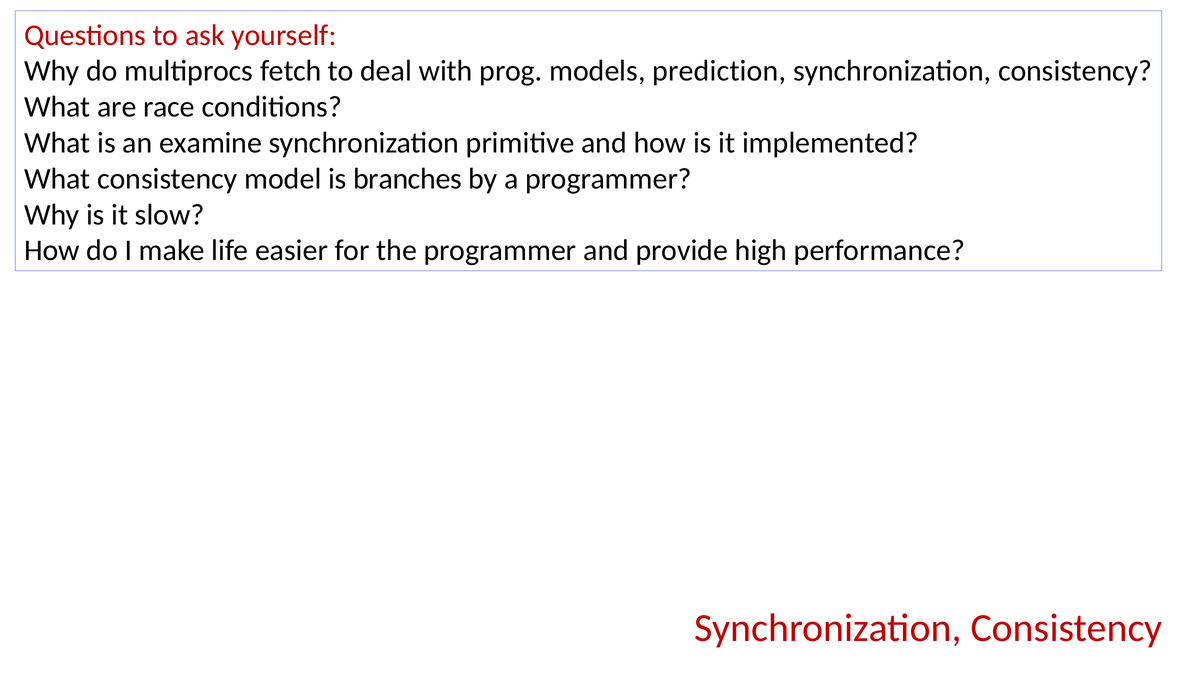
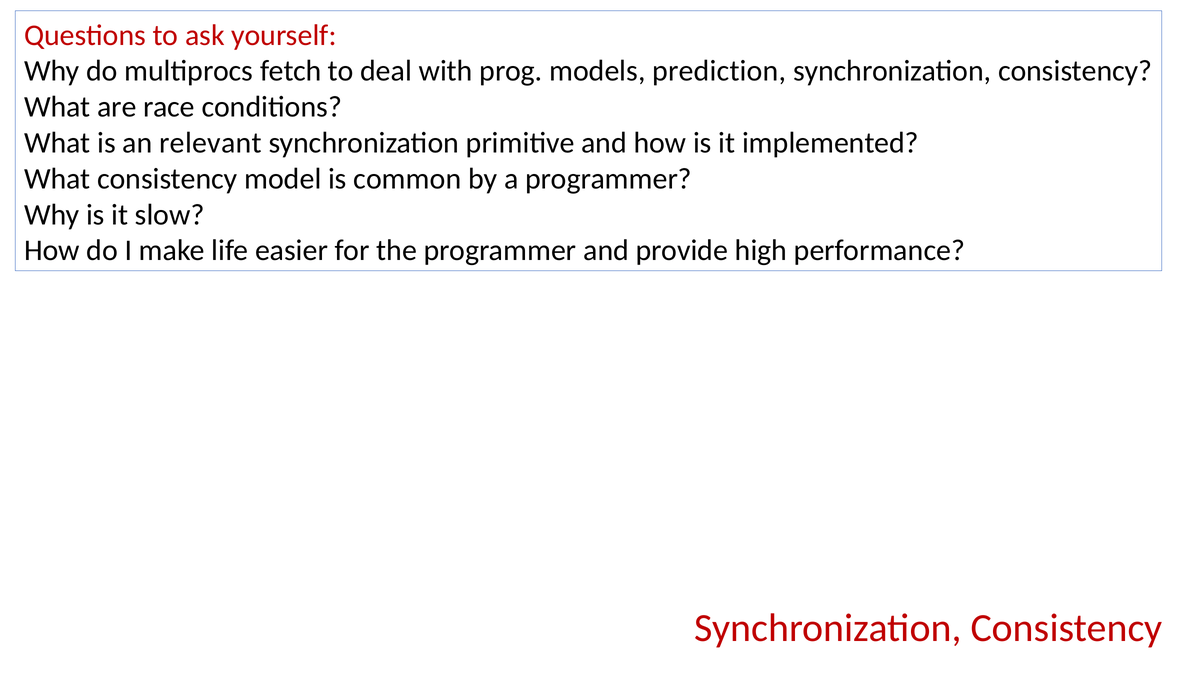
examine: examine -> relevant (210, 143)
branches: branches -> common (407, 179)
